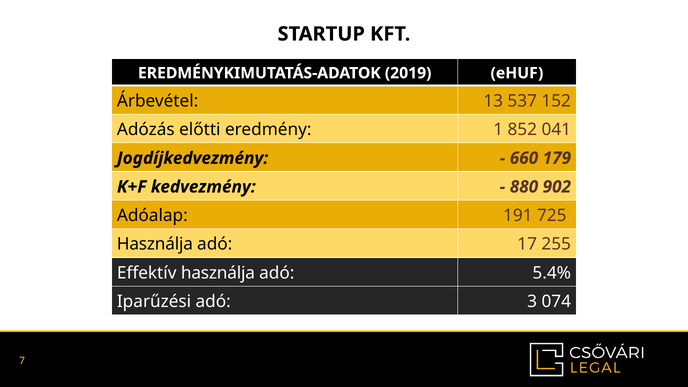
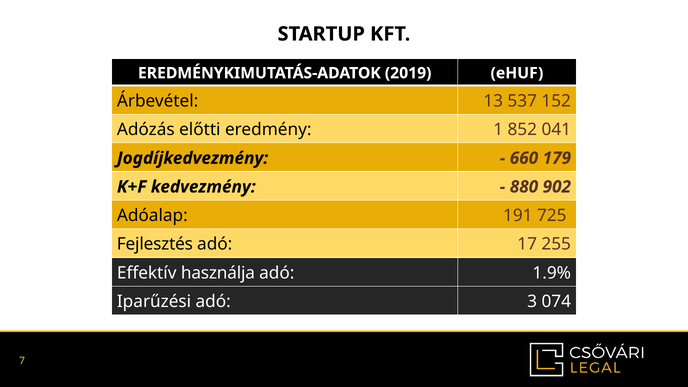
Használja: Használja -> Fejlesztés (155, 244)
5.4%: 5.4% -> 1.9% (552, 273)
